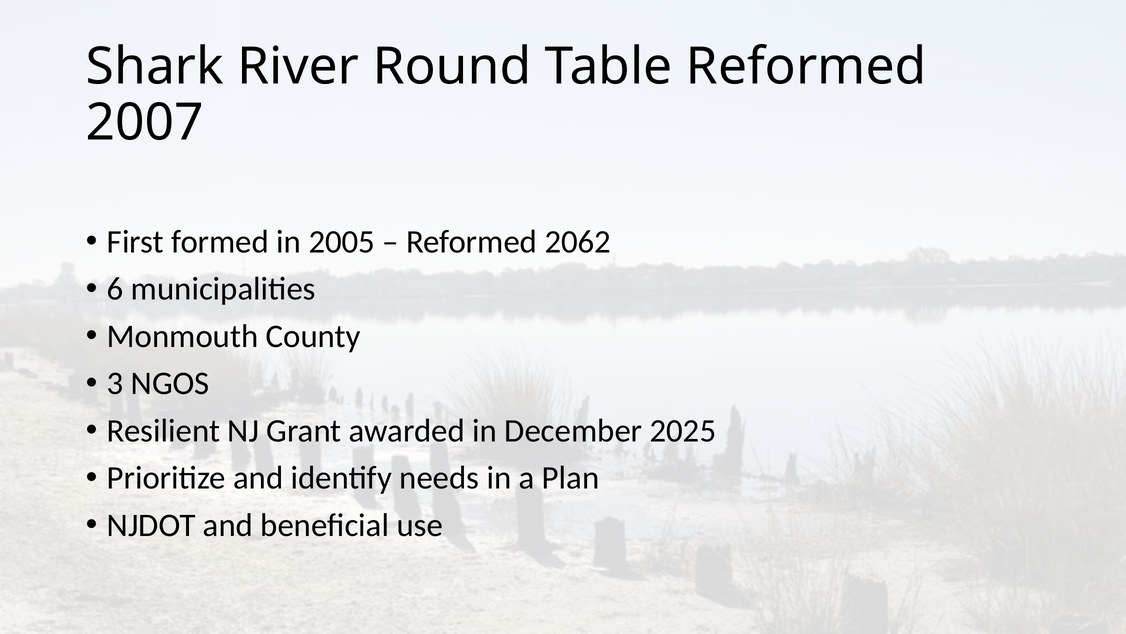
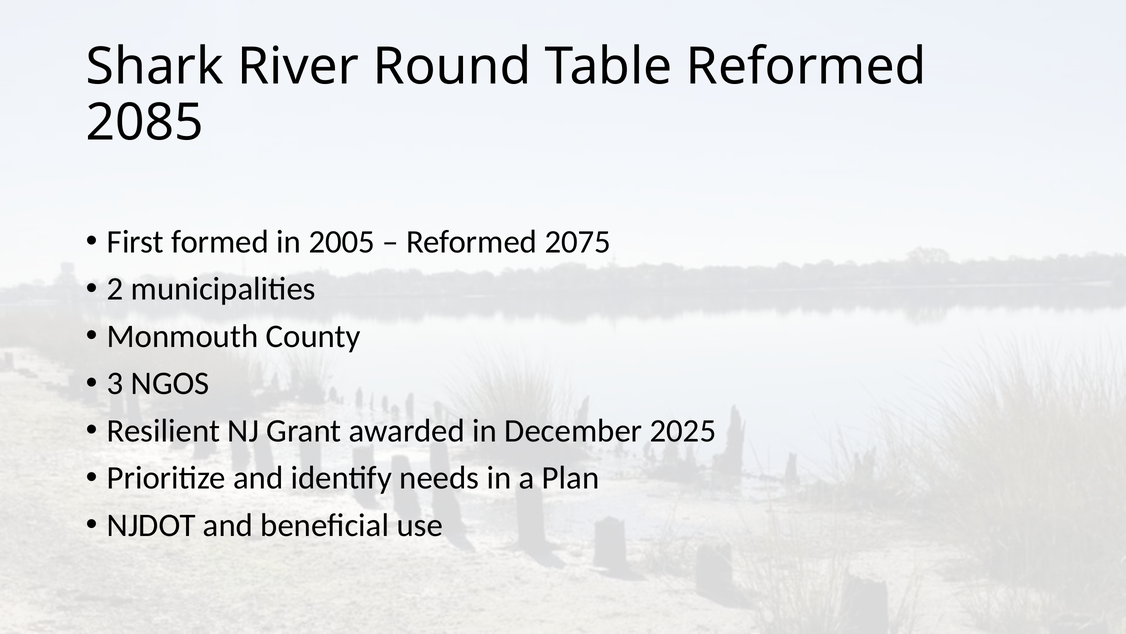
2007: 2007 -> 2085 (145, 122)
2062: 2062 -> 2075 (578, 242)
6: 6 -> 2 (115, 289)
